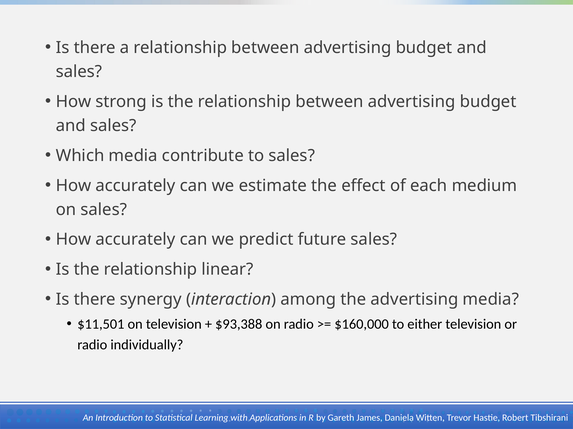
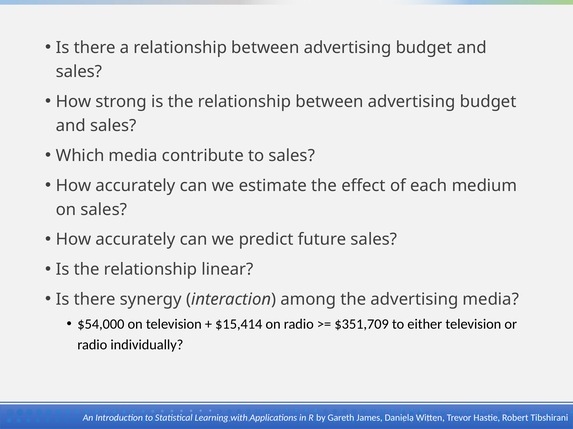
$11,501: $11,501 -> $54,000 (101, 325)
$93,388: $93,388 -> $15,414 (239, 325)
$160,000: $160,000 -> $351,709 (362, 325)
